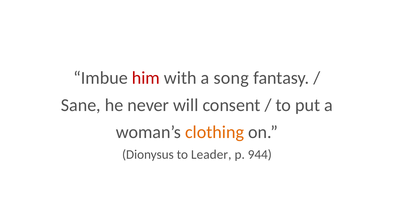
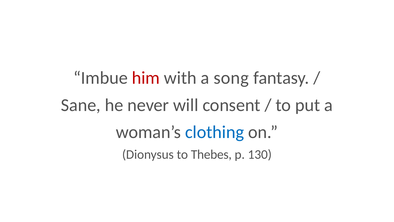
clothing colour: orange -> blue (215, 132)
Leader: Leader -> Thebes (211, 154)
944: 944 -> 130 (260, 154)
